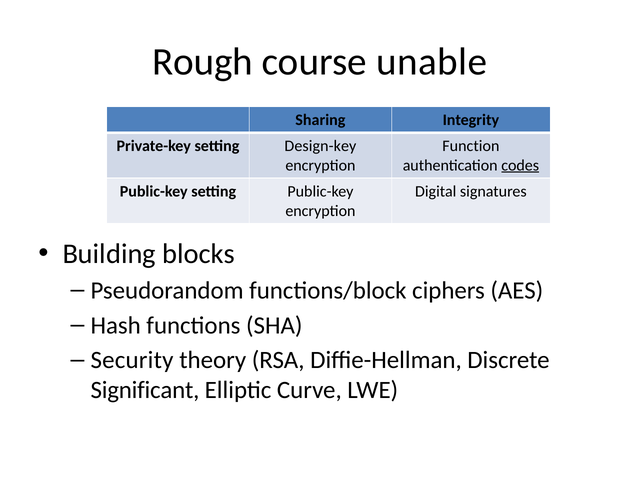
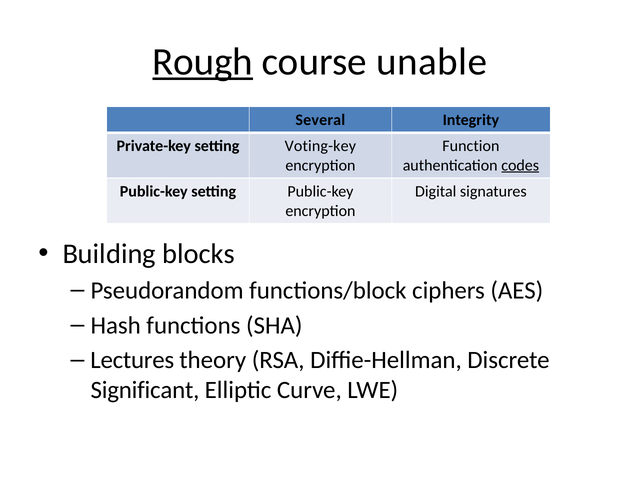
Rough underline: none -> present (203, 62)
Sharing: Sharing -> Several (320, 120)
Design-key: Design-key -> Voting-key (320, 146)
Security: Security -> Lectures (132, 361)
